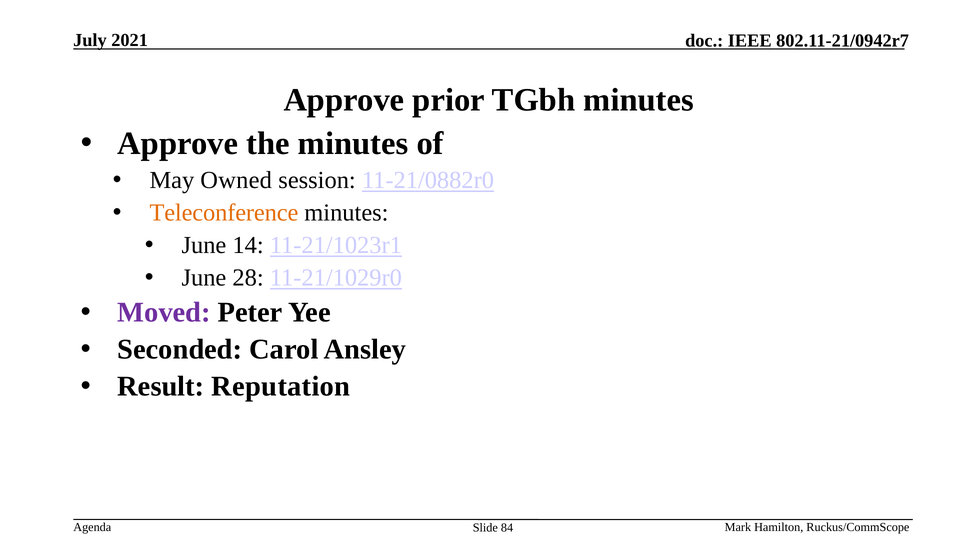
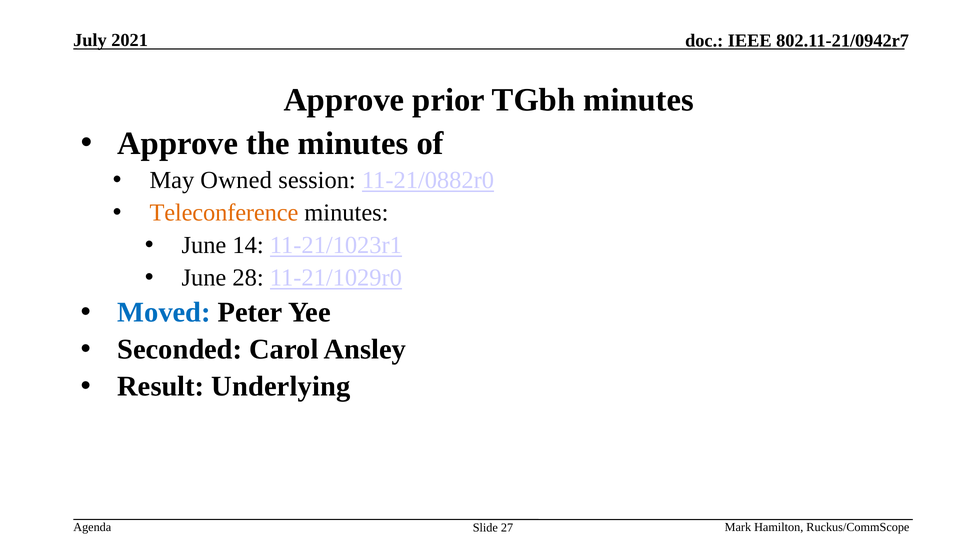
Moved colour: purple -> blue (164, 313)
Reputation: Reputation -> Underlying (281, 386)
84: 84 -> 27 (507, 528)
